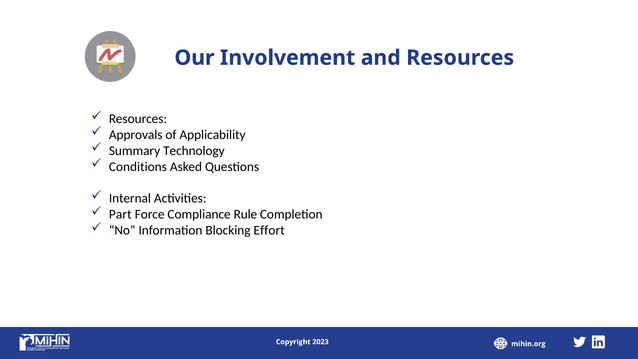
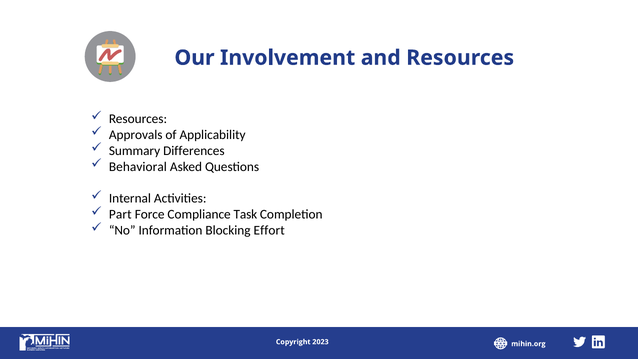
Technology: Technology -> Differences (194, 151)
Conditions: Conditions -> Behavioral (138, 167)
Rule: Rule -> Task (245, 214)
